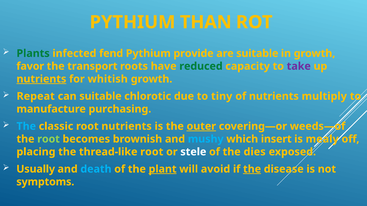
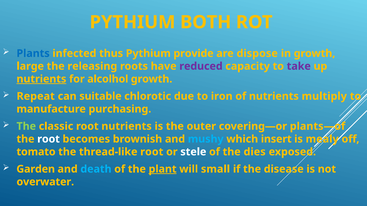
THAN: THAN -> BOTH (206, 22)
Plants colour: green -> blue (33, 54)
fend: fend -> thus (111, 54)
are suitable: suitable -> dispose (257, 54)
favor: favor -> large (30, 66)
transport: transport -> releasing (92, 66)
reduced colour: green -> purple (201, 66)
whitish: whitish -> alcolhol (108, 79)
tiny: tiny -> iron (222, 96)
The colour: light blue -> light green (26, 126)
outer underline: present -> none (201, 126)
weeds—of: weeds—of -> plants—of (318, 126)
root colour: light green -> white (49, 139)
placing: placing -> tomato (36, 152)
Usually: Usually -> Garden (36, 169)
avoid: avoid -> small (215, 169)
the underline: present -> none (252, 169)
symptoms: symptoms -> overwater (45, 182)
